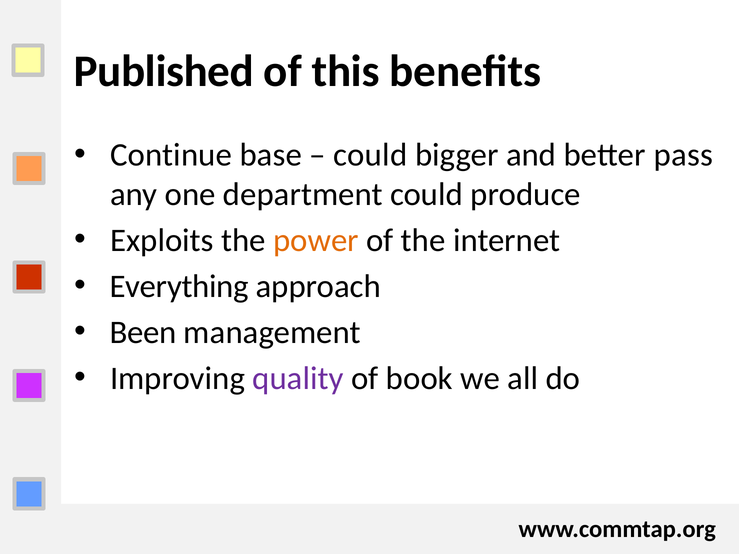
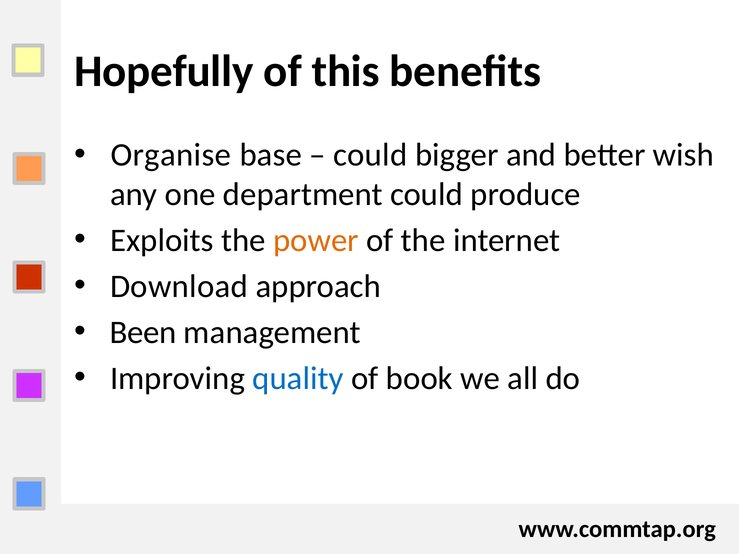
Published: Published -> Hopefully (164, 72)
Continue: Continue -> Organise (171, 155)
pass: pass -> wish (683, 155)
Everything: Everything -> Download (179, 286)
quality colour: purple -> blue (298, 378)
